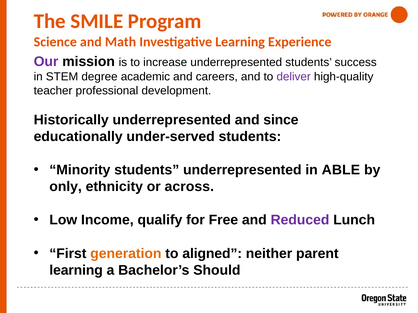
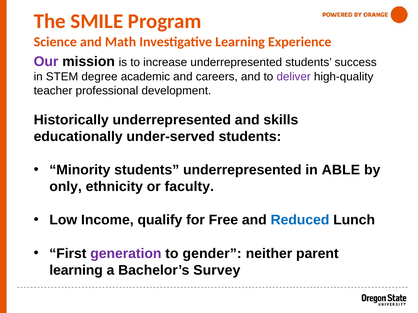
since: since -> skills (281, 120)
across: across -> faculty (189, 187)
Reduced colour: purple -> blue (300, 220)
generation colour: orange -> purple (126, 254)
aligned: aligned -> gender (212, 254)
Should: Should -> Survey (217, 271)
